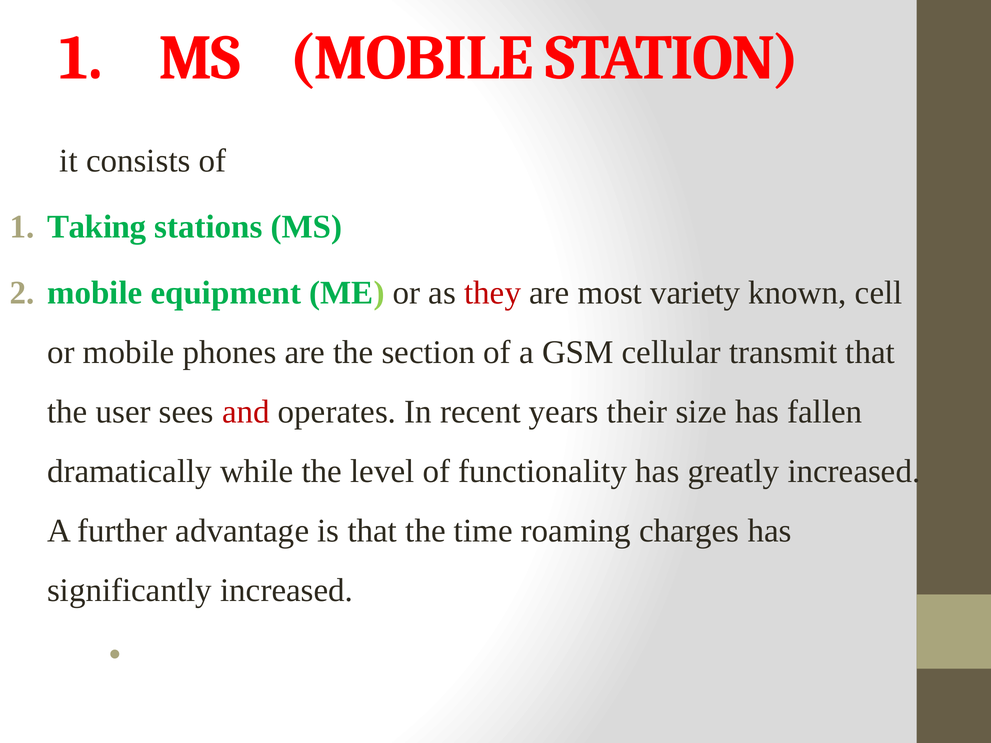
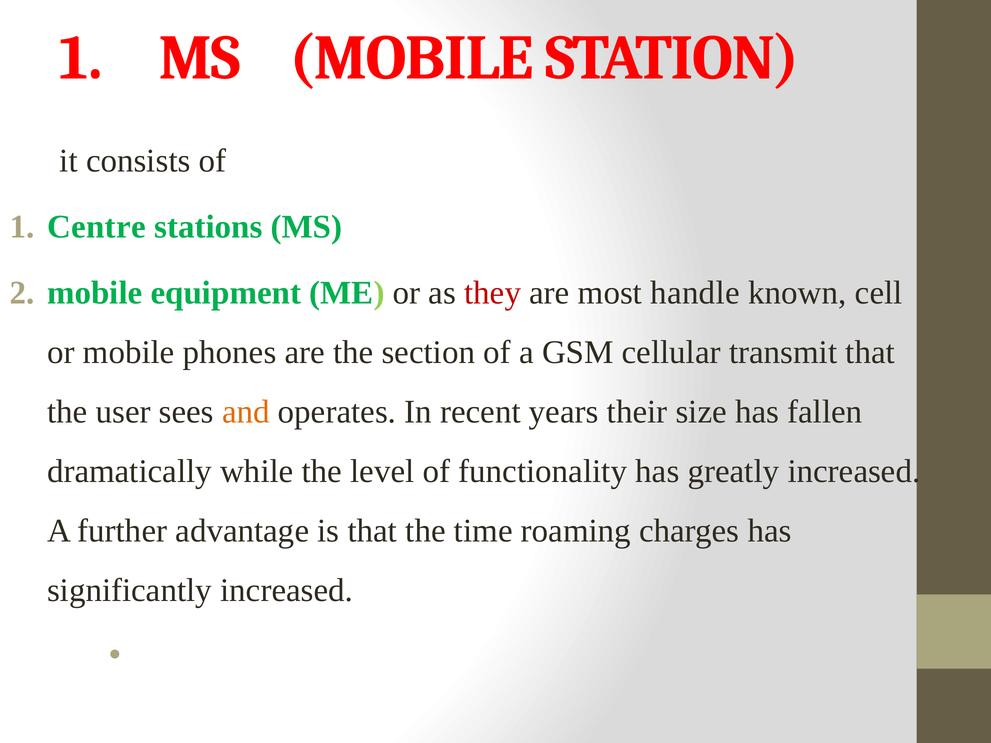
Taking: Taking -> Centre (96, 227)
variety: variety -> handle (695, 293)
and colour: red -> orange (246, 412)
